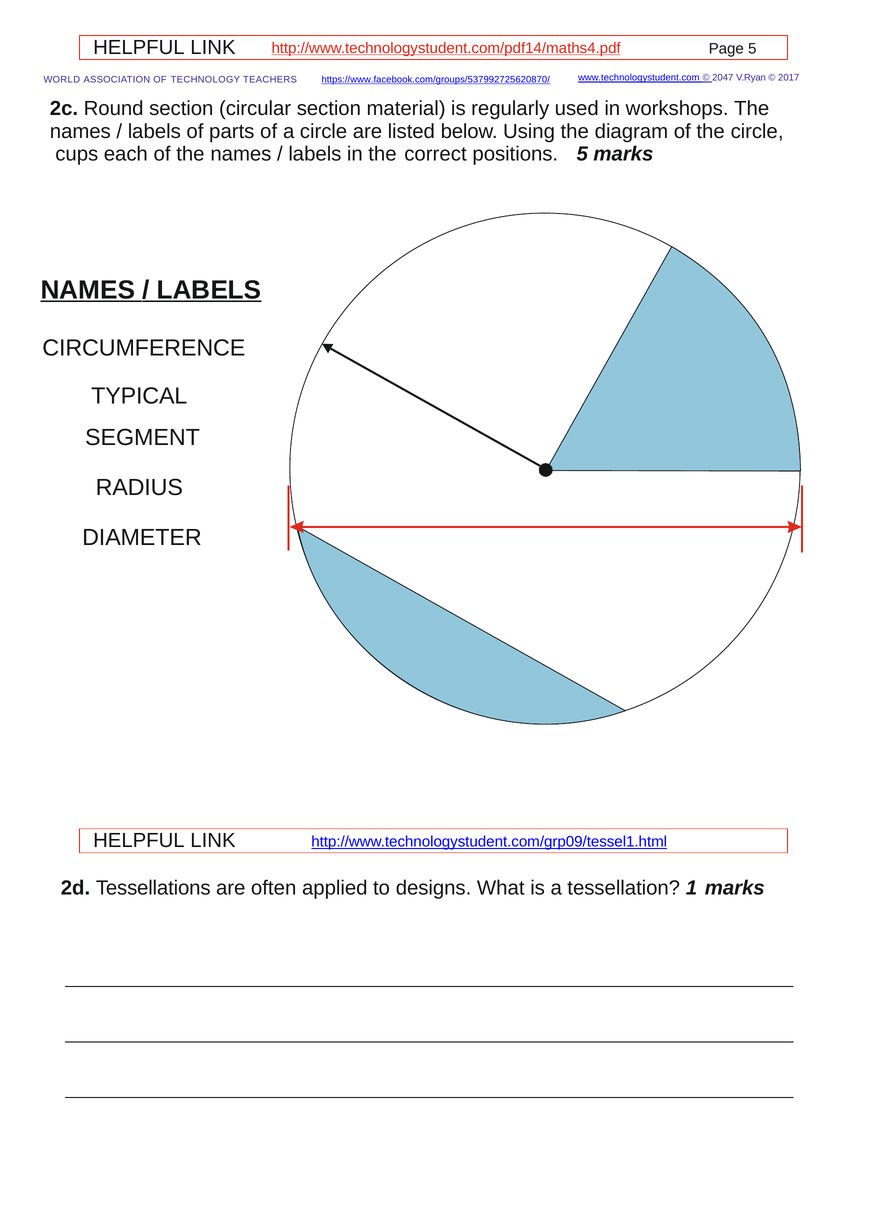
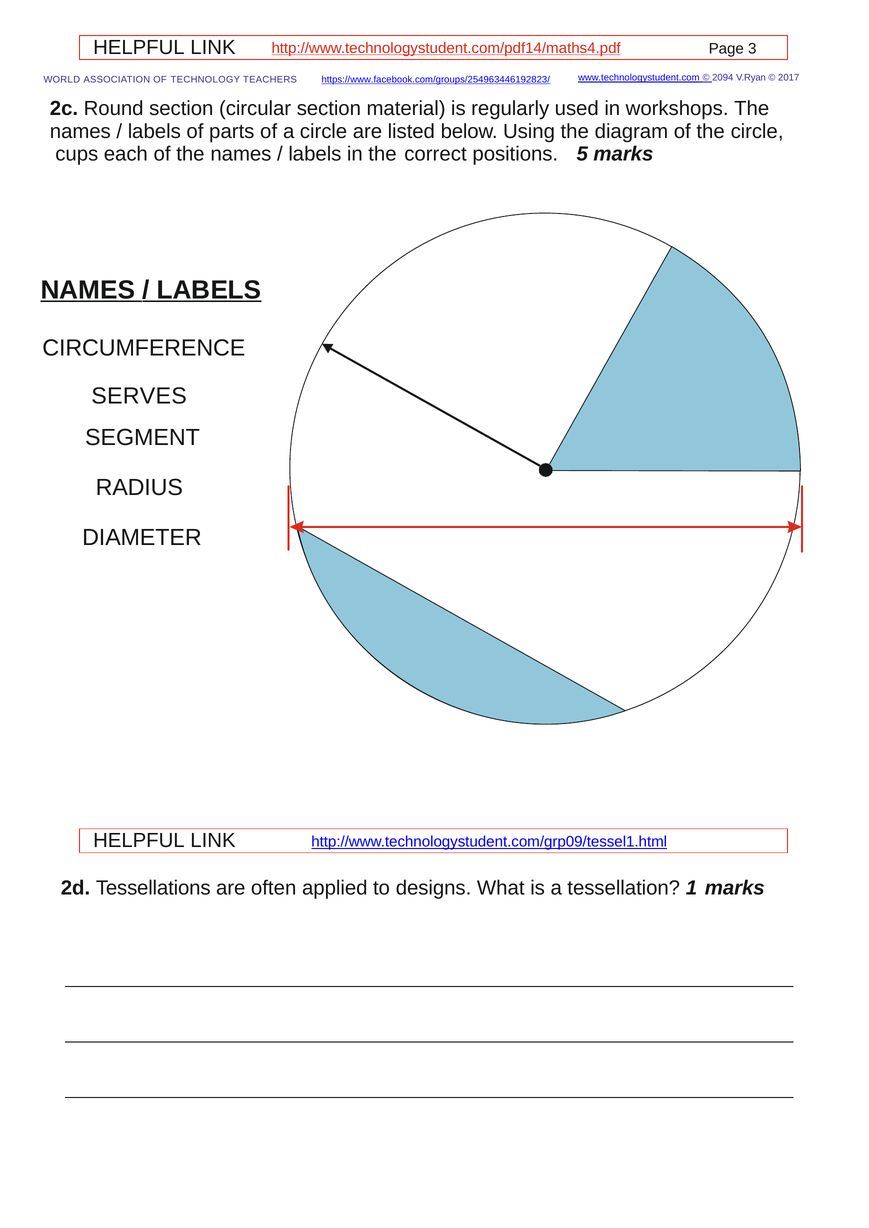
Page 5: 5 -> 3 (752, 49)
https://www.facebook.com/groups/537992725620870/: https://www.facebook.com/groups/537992725620870/ -> https://www.facebook.com/groups/254963446192823/ (436, 79)
2047: 2047 -> 2094 (723, 78)
TYPICAL: TYPICAL -> SERVES (139, 396)
